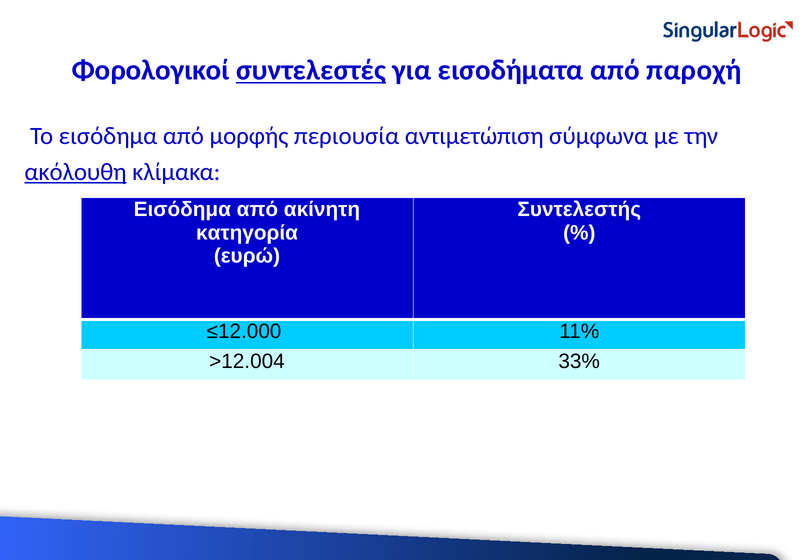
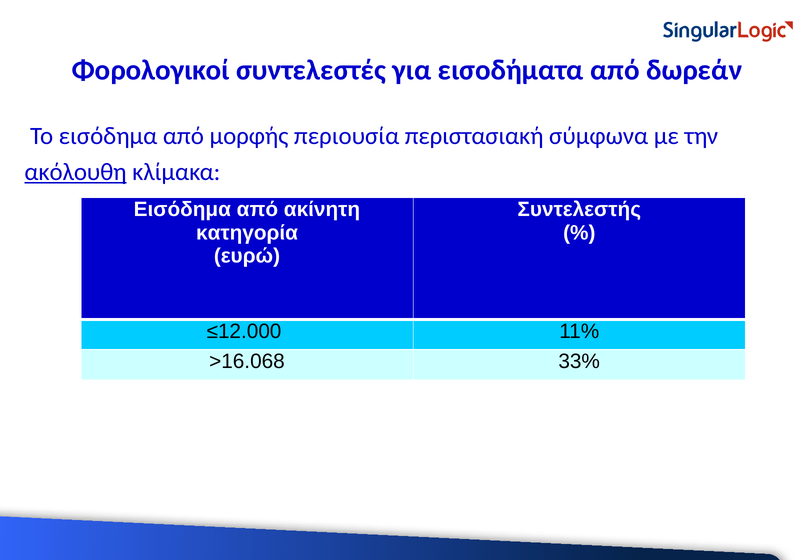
συντελεστές underline: present -> none (311, 70)
παροχή: παροχή -> δωρεάν (694, 70)
αντιμετώπιση: αντιμετώπιση -> περιστασιακή (474, 136)
>12.004: >12.004 -> >16.068 (247, 362)
